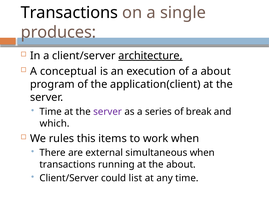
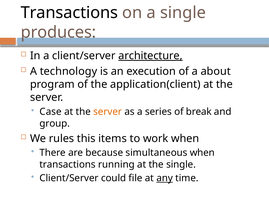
conceptual: conceptual -> technology (68, 71)
Time: Time -> Case (51, 112)
server colour: purple -> orange (108, 112)
which: which -> group (55, 123)
external: external -> because (104, 153)
the about: about -> single (181, 164)
list: list -> file (136, 178)
any underline: none -> present (165, 178)
